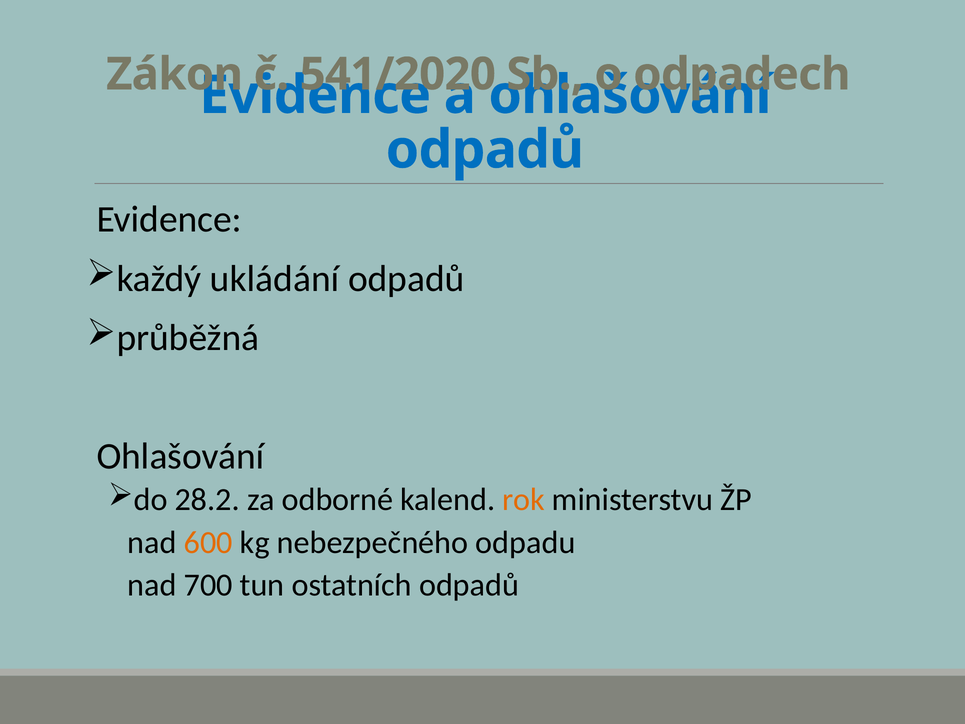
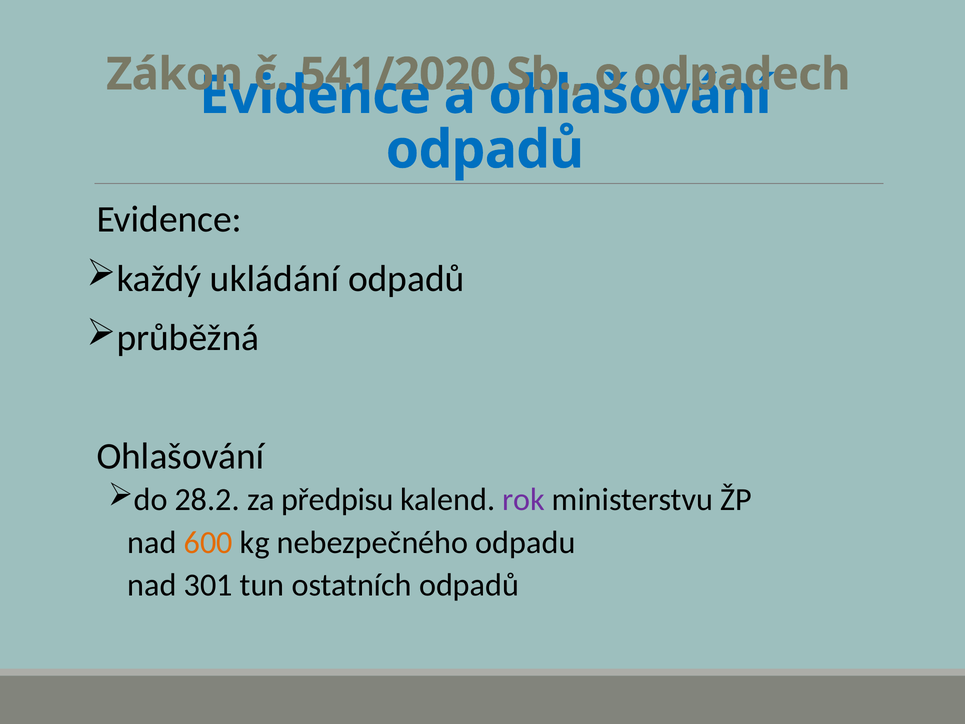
odborné: odborné -> předpisu (338, 499)
rok colour: orange -> purple (524, 499)
700: 700 -> 301 (208, 585)
